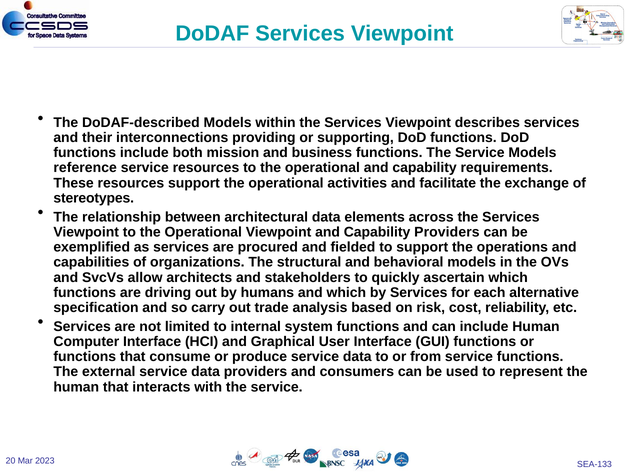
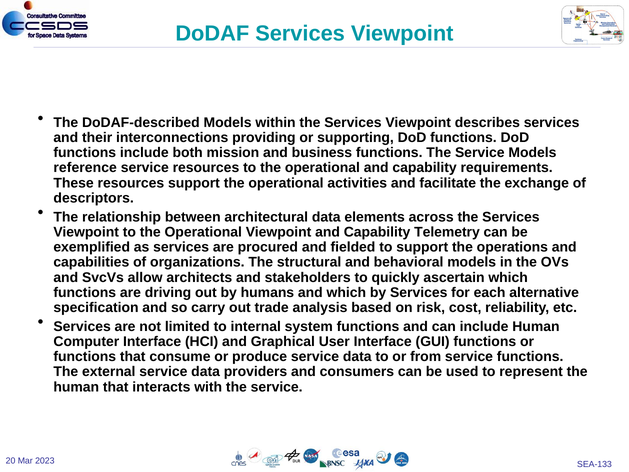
stereotypes: stereotypes -> descriptors (94, 198)
Capability Providers: Providers -> Telemetry (447, 232)
